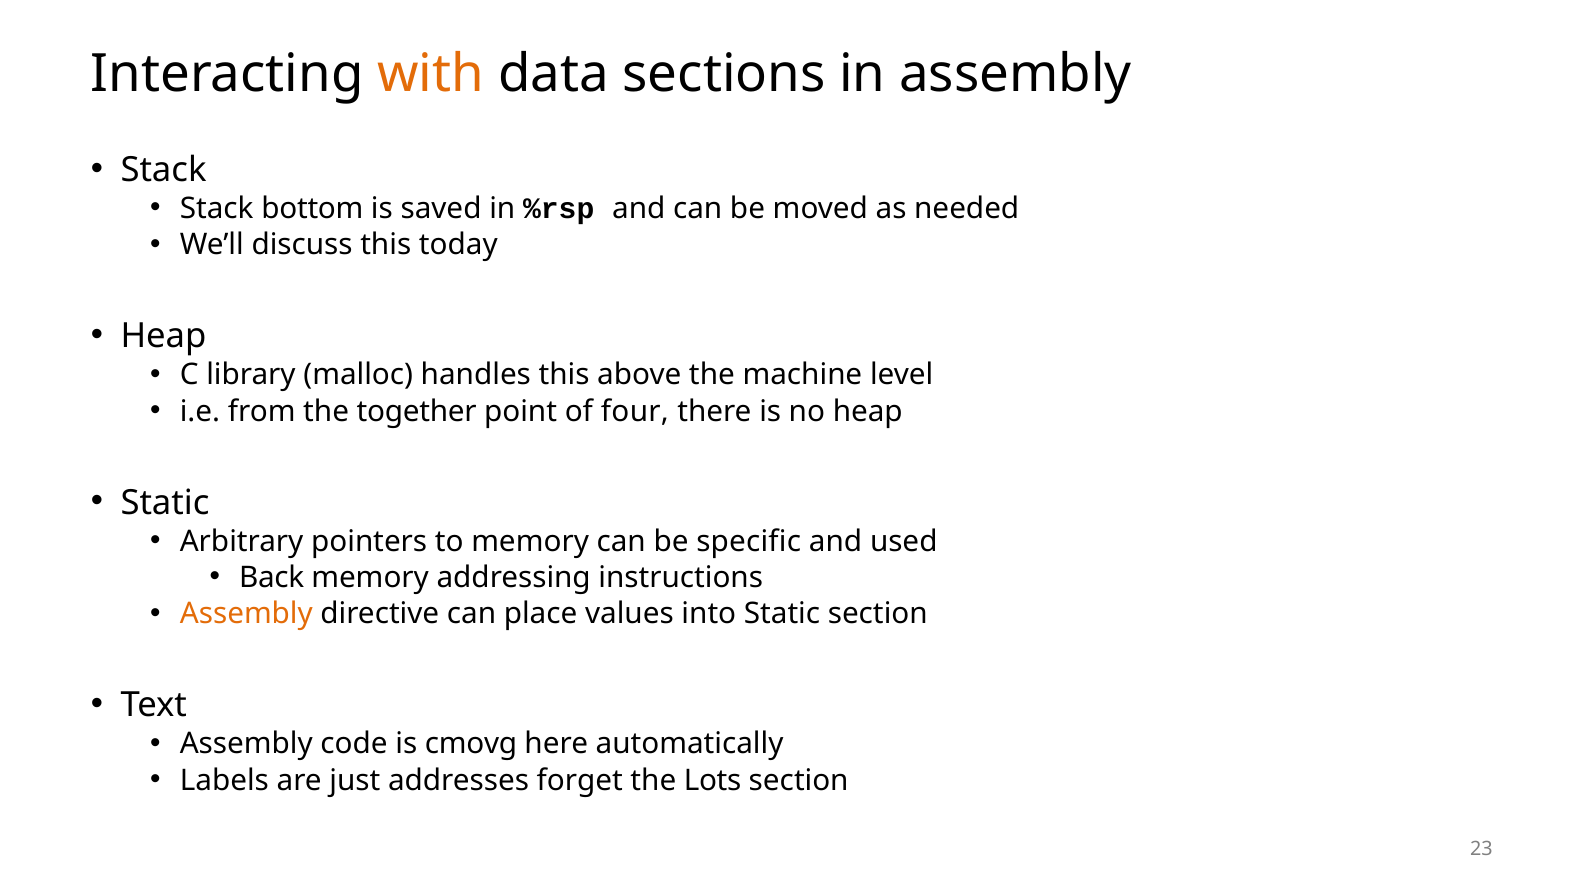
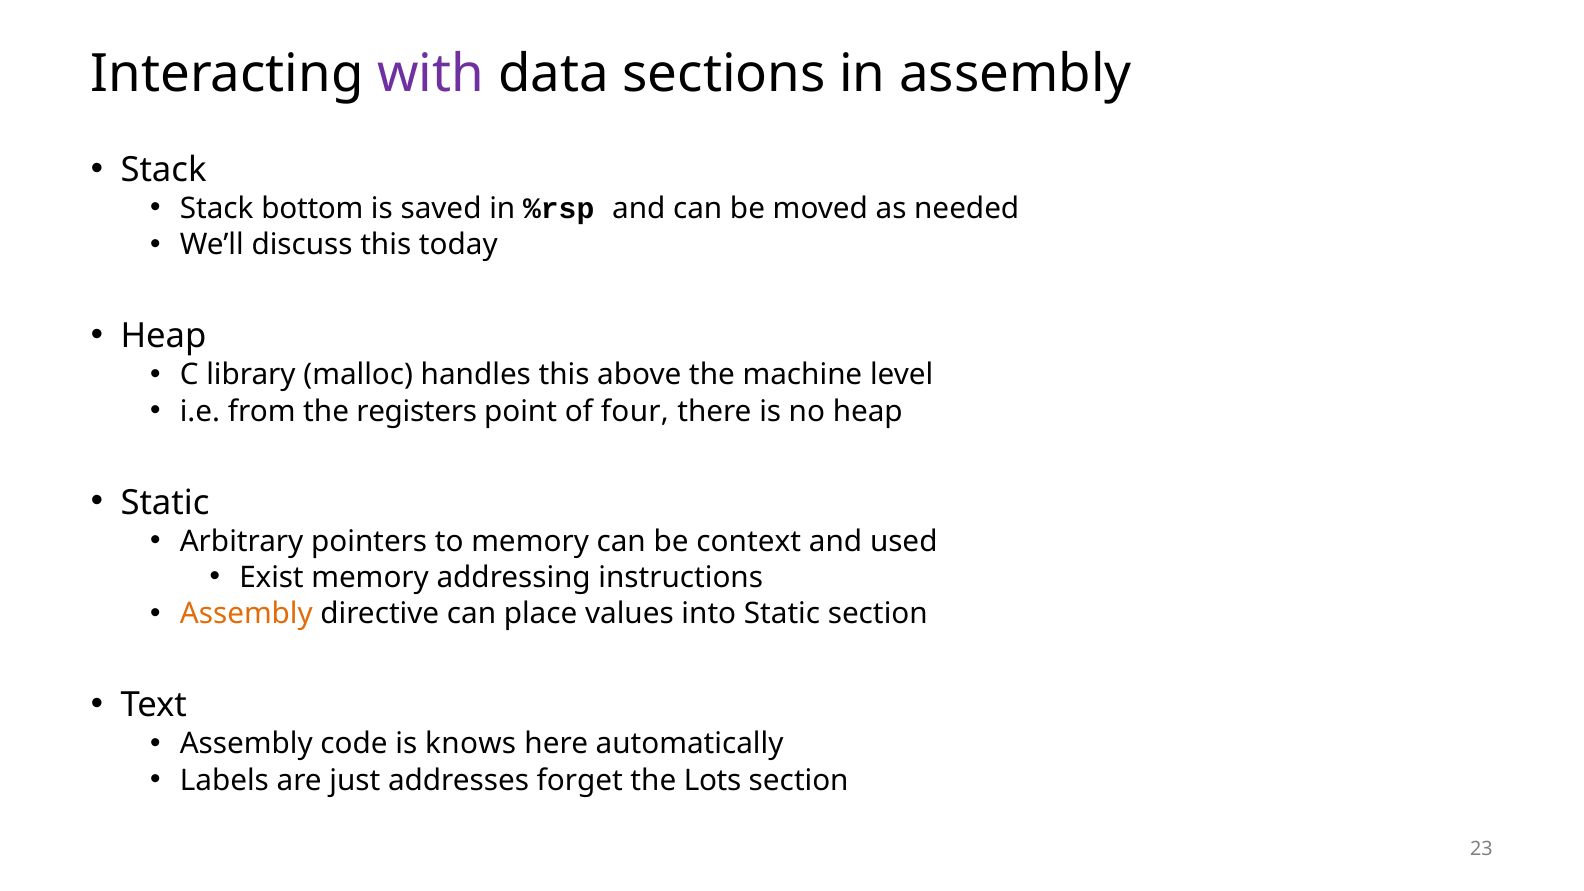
with colour: orange -> purple (431, 74)
together: together -> registers (417, 411)
specific: specific -> context (749, 542)
Back: Back -> Exist (272, 578)
cmovg: cmovg -> knows (471, 744)
